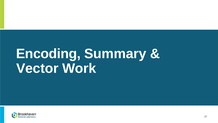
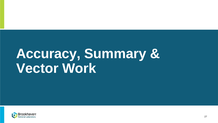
Encoding: Encoding -> Accuracy (48, 54)
